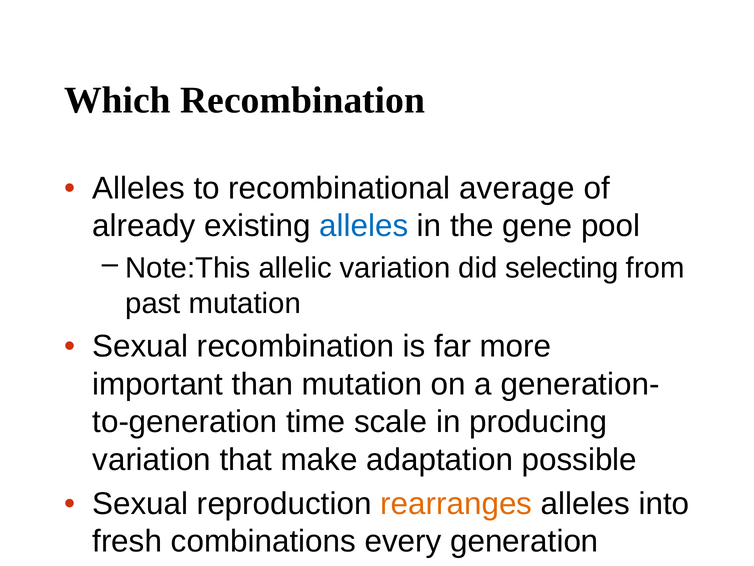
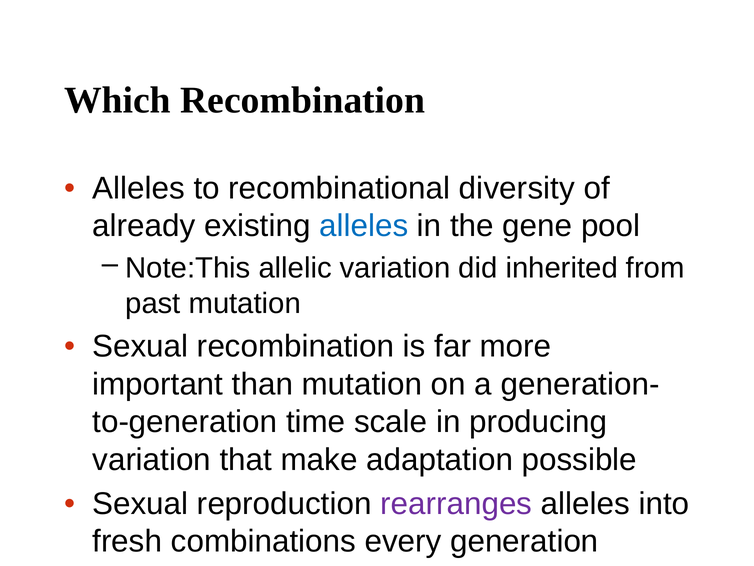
average: average -> diversity (517, 188)
selecting: selecting -> inherited (562, 268)
rearranges colour: orange -> purple (456, 503)
